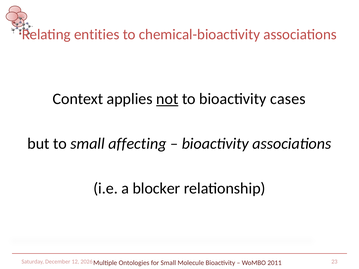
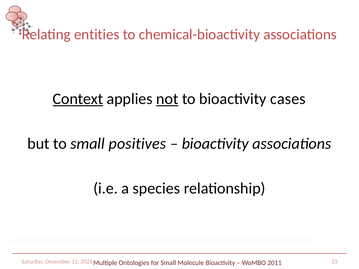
Context underline: none -> present (78, 99)
affecting: affecting -> positives (137, 144)
blocker: blocker -> species (156, 188)
